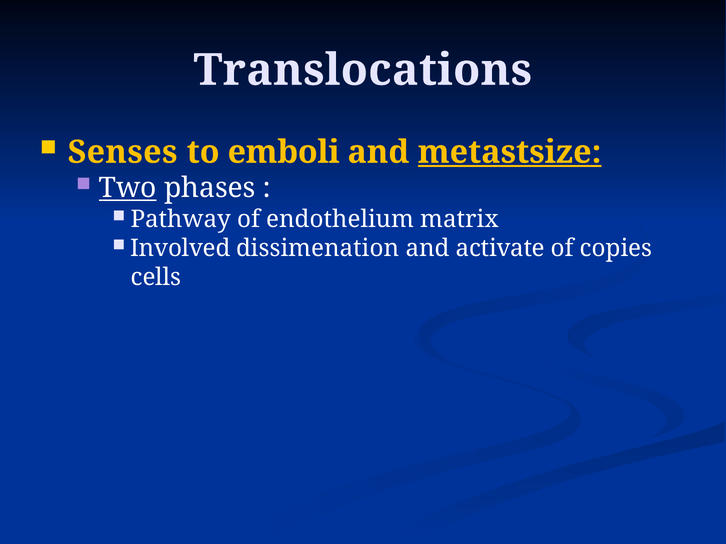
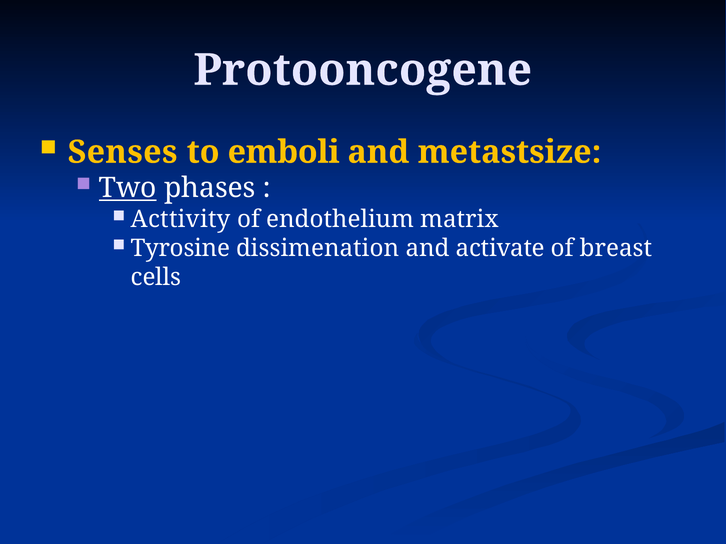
Translocations: Translocations -> Protooncogene (363, 70)
metastsize underline: present -> none (510, 152)
Pathway: Pathway -> Acttivity (181, 219)
Involved: Involved -> Tyrosine (180, 248)
copies: copies -> breast (616, 248)
